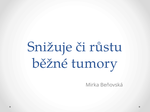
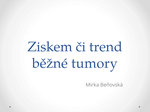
Snižuje: Snižuje -> Ziskem (50, 47)
růstu: růstu -> trend (106, 47)
